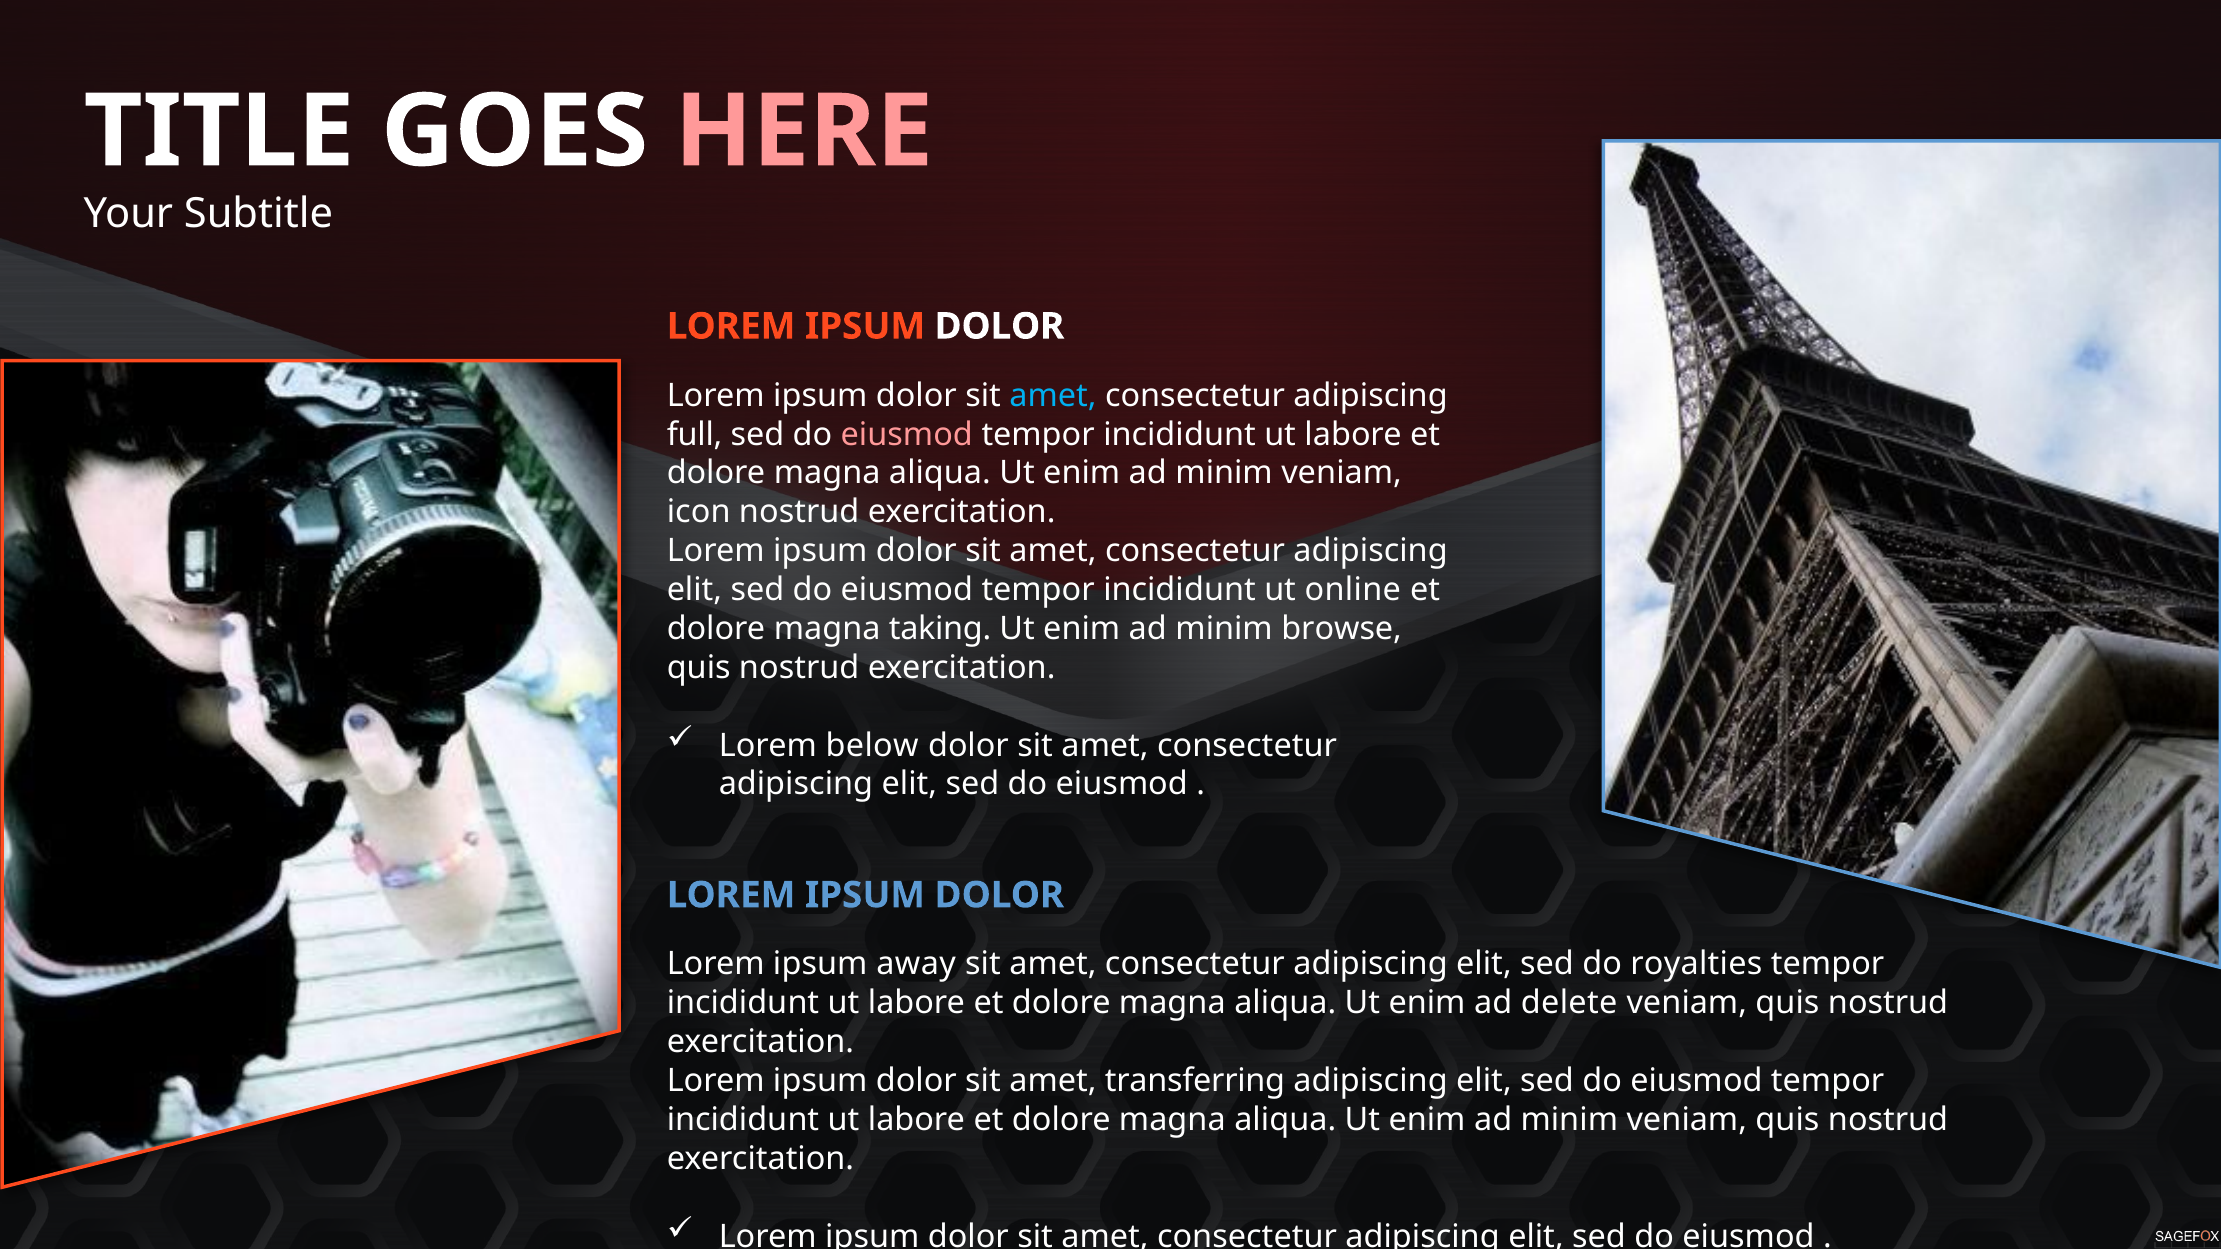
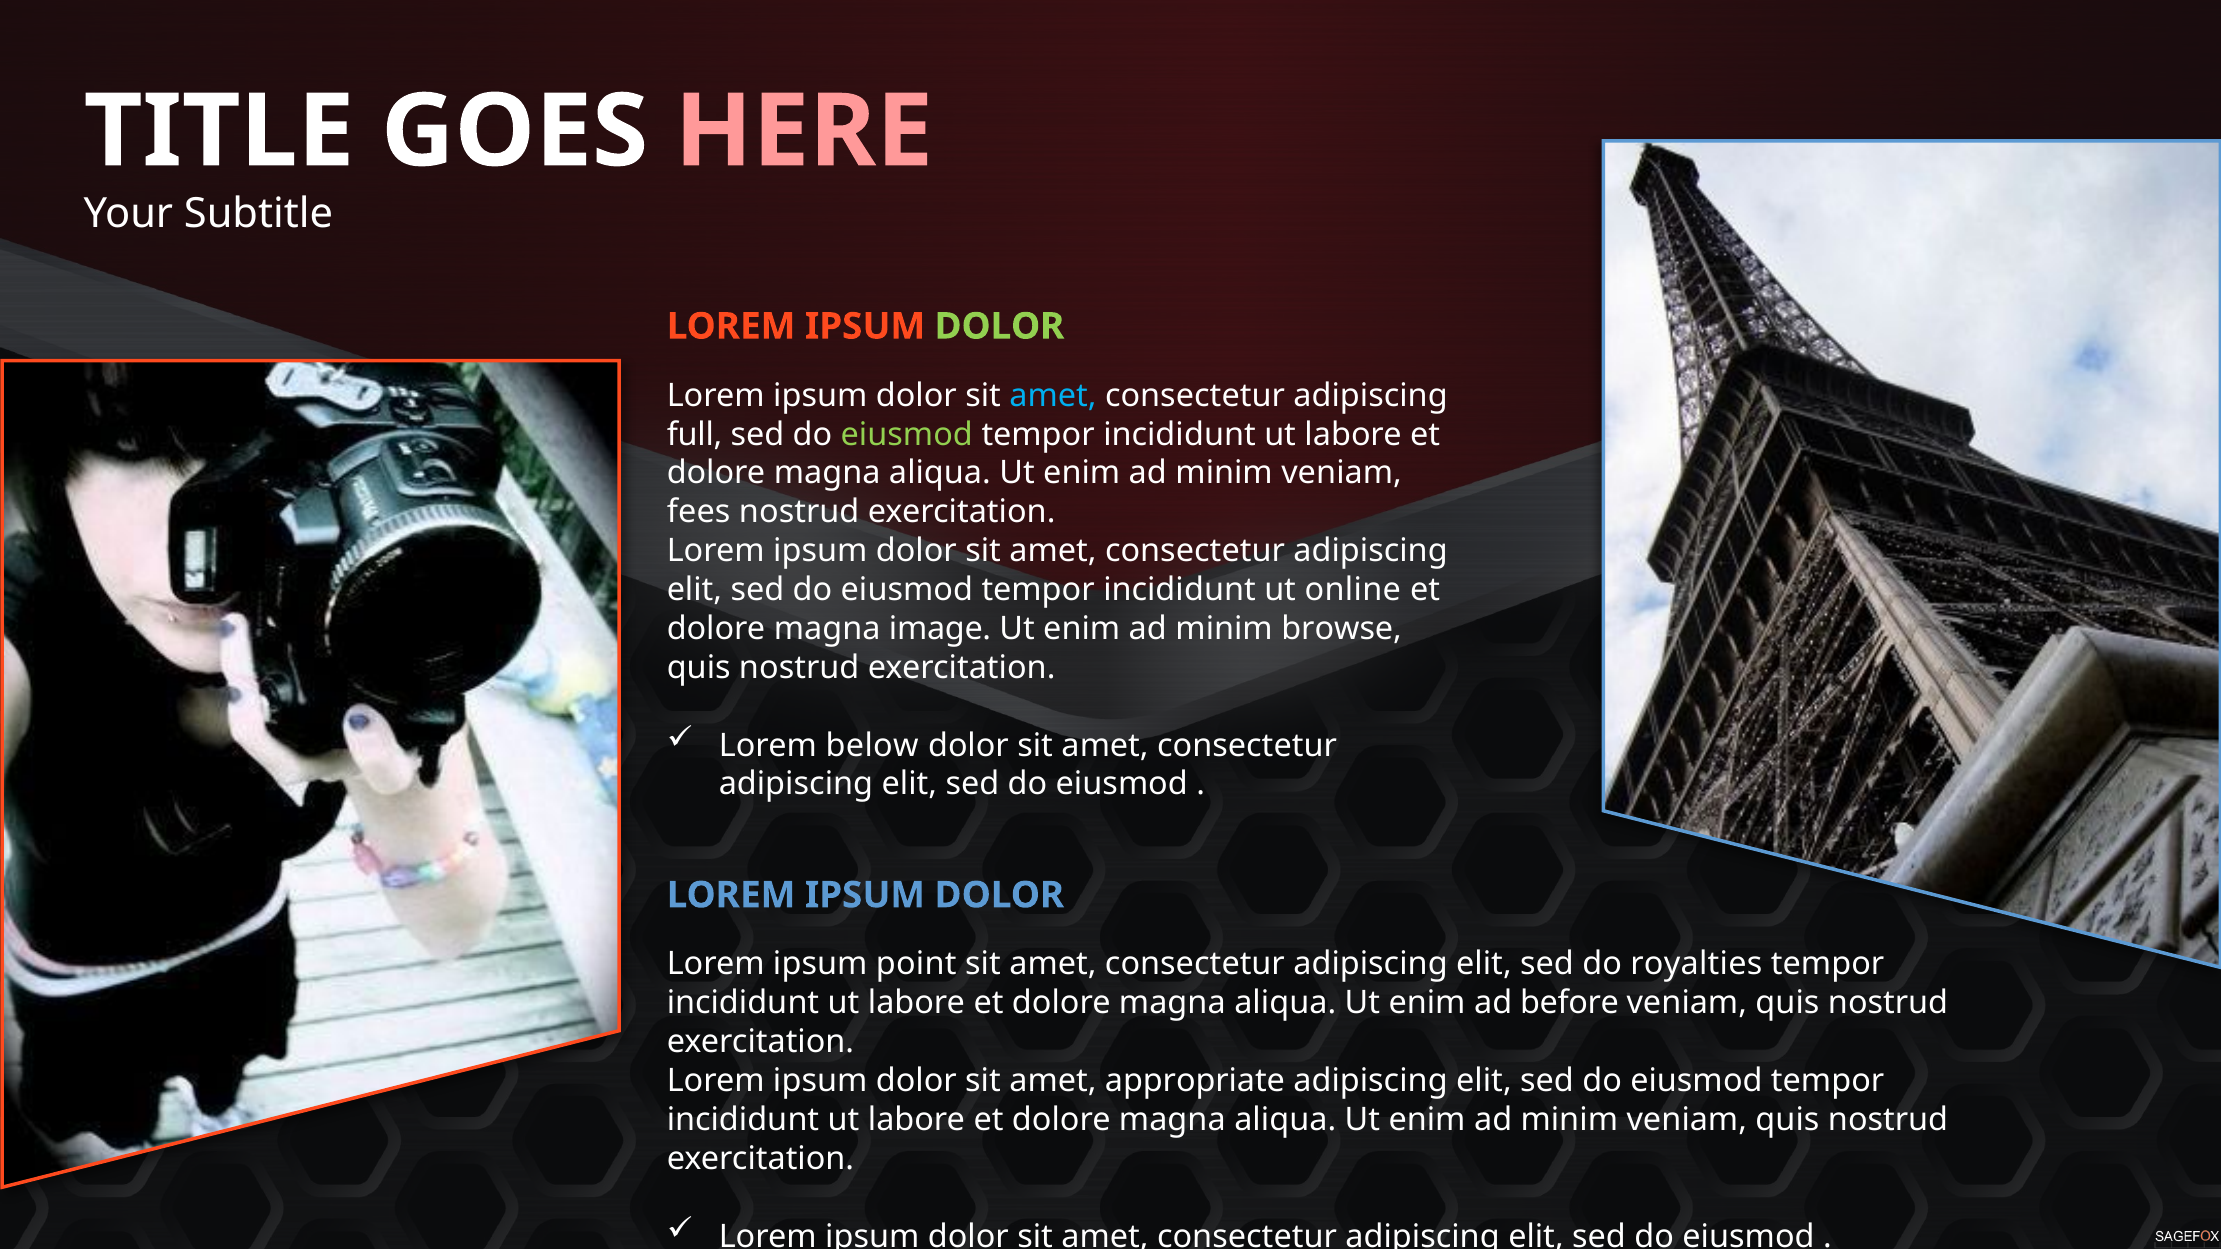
DOLOR colour: white -> light green (999, 326)
eiusmod colour: pink -> light green (907, 434)
icon: icon -> fees (699, 512)
taking: taking -> image (940, 629)
away: away -> point (916, 964)
delete: delete -> before (1569, 1003)
transferring: transferring -> appropriate (1195, 1081)
